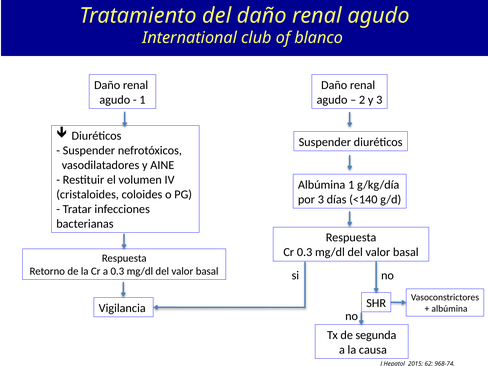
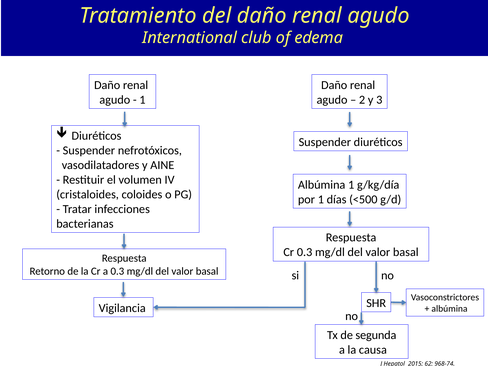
blanco: blanco -> edema (319, 38)
por 3: 3 -> 1 (321, 199)
<140: <140 -> <500 (363, 199)
